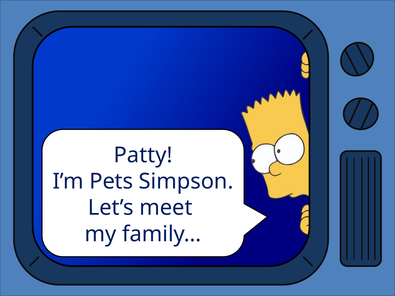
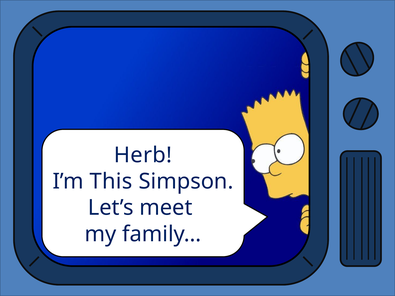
Patty: Patty -> Herb (143, 155)
Pets: Pets -> This (111, 182)
